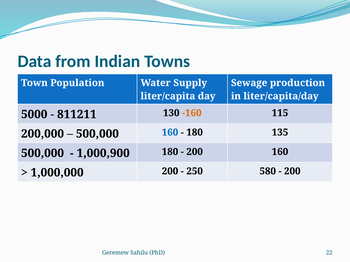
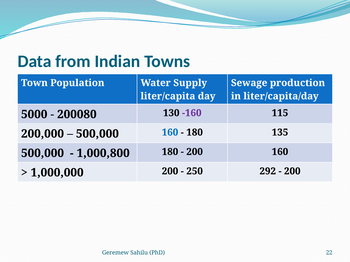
811211: 811211 -> 200080 (77, 115)
-160 colour: orange -> purple (192, 113)
1,000,900: 1,000,900 -> 1,000,800 (103, 153)
580: 580 -> 292 (268, 171)
